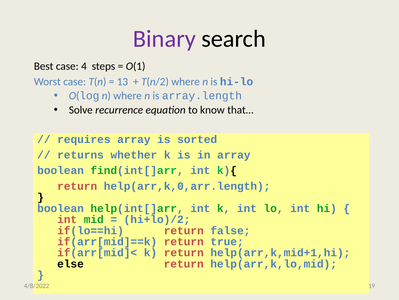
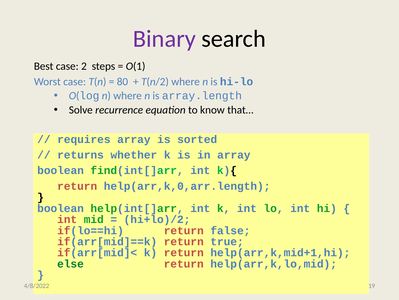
4: 4 -> 2 (84, 66)
13: 13 -> 80 (122, 81)
else colour: black -> green (70, 263)
